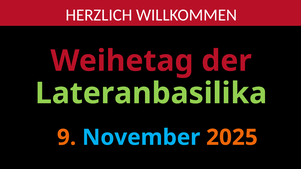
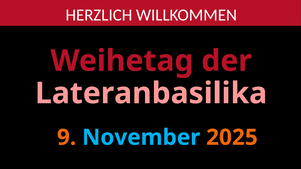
Lateranbasilika colour: light green -> pink (151, 93)
